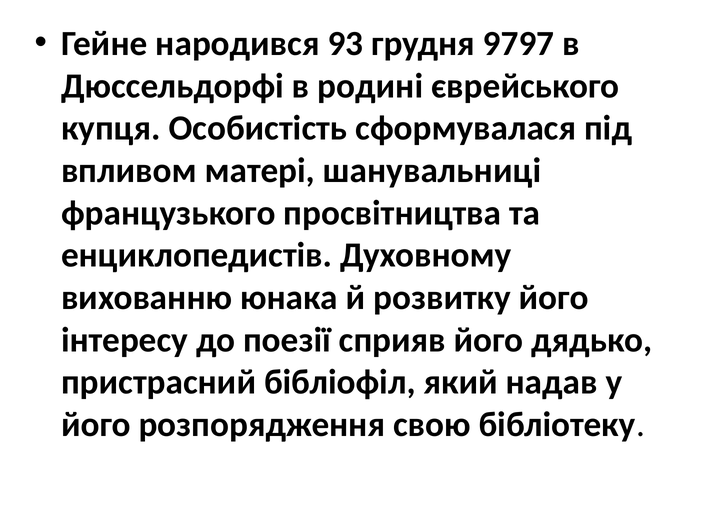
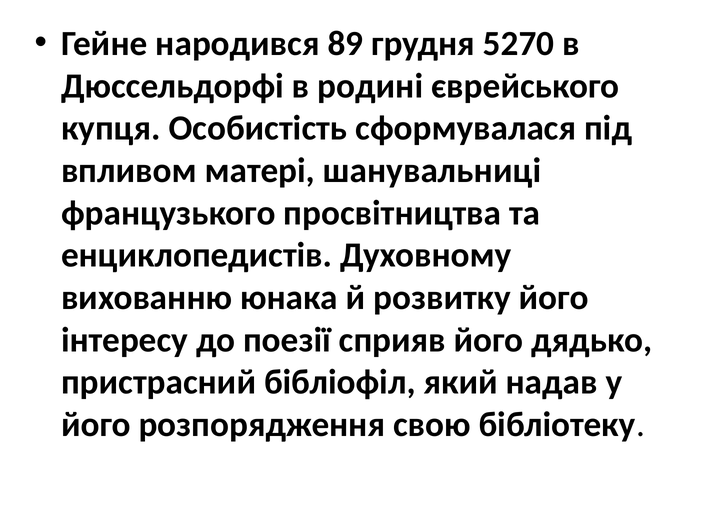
93: 93 -> 89 (345, 44)
9797: 9797 -> 5270 (519, 44)
